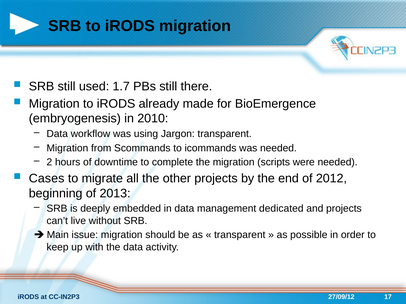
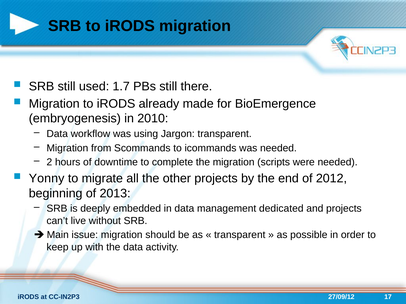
Cases: Cases -> Yonny (47, 179)
